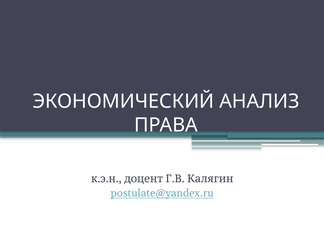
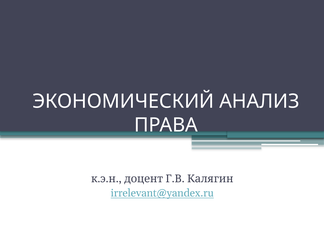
postulate@yandex.ru: postulate@yandex.ru -> irrelevant@yandex.ru (162, 193)
